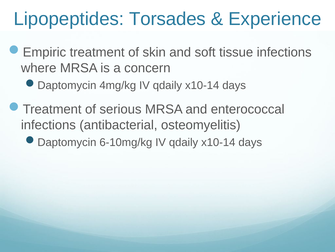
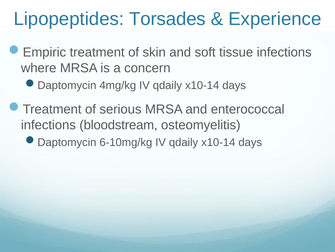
antibacterial: antibacterial -> bloodstream (119, 125)
